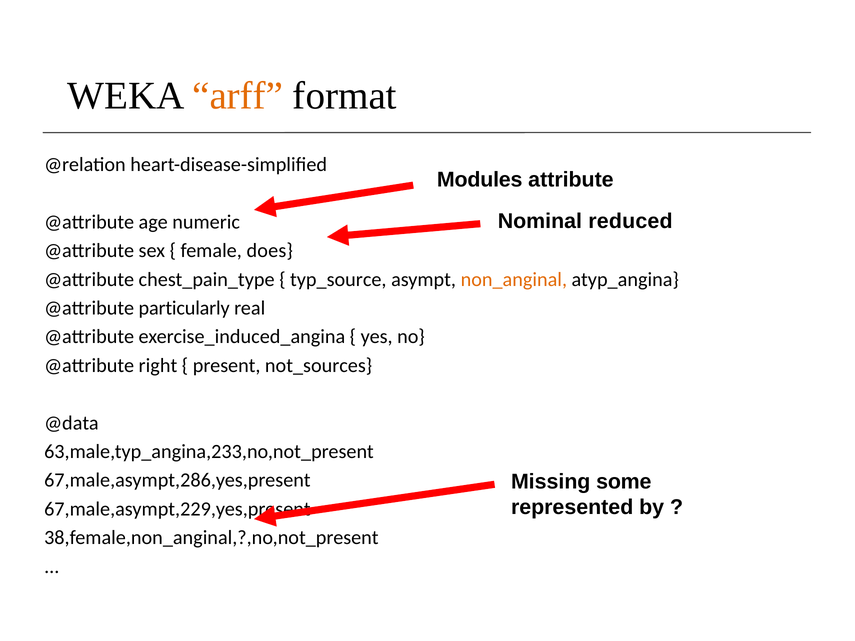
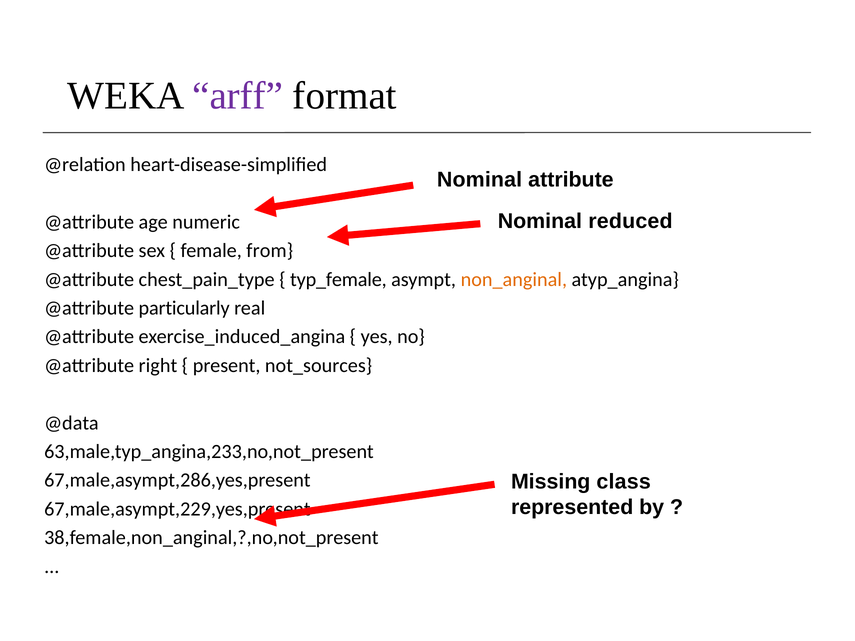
arff colour: orange -> purple (238, 96)
Modules: Modules -> Nominal (480, 180)
does: does -> from (270, 251)
typ_source: typ_source -> typ_female (338, 280)
some: some -> class (624, 482)
